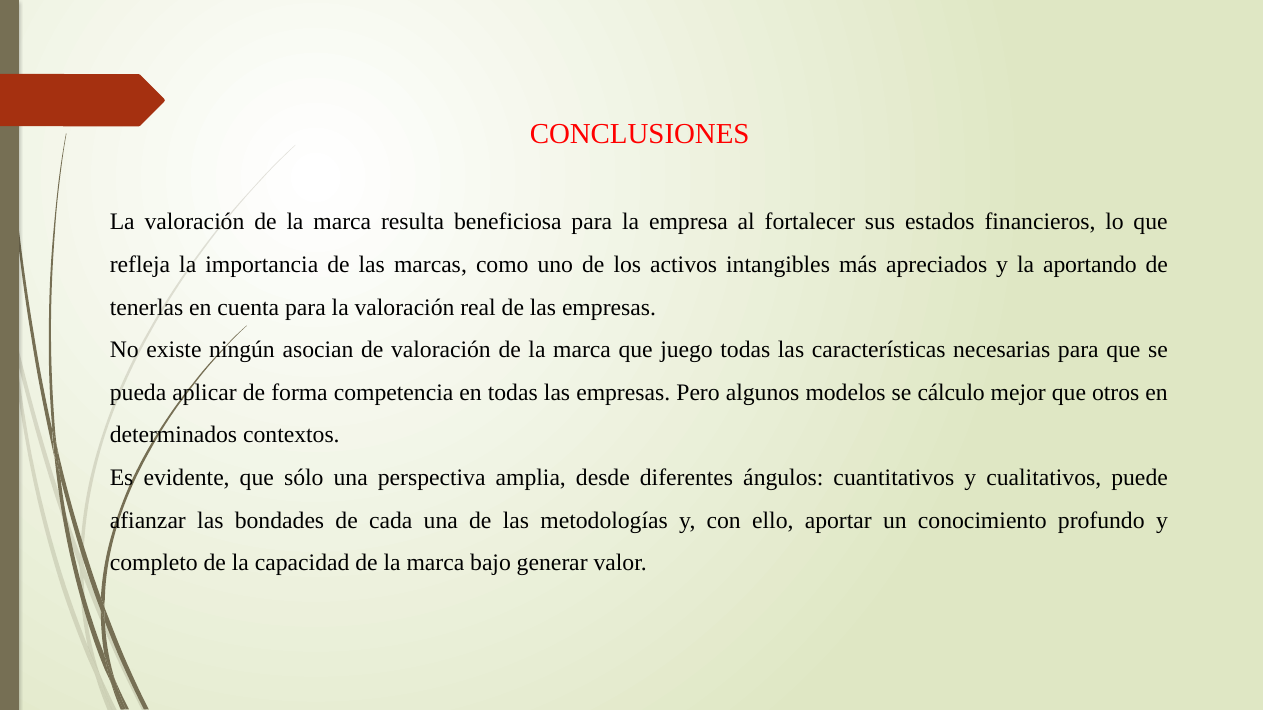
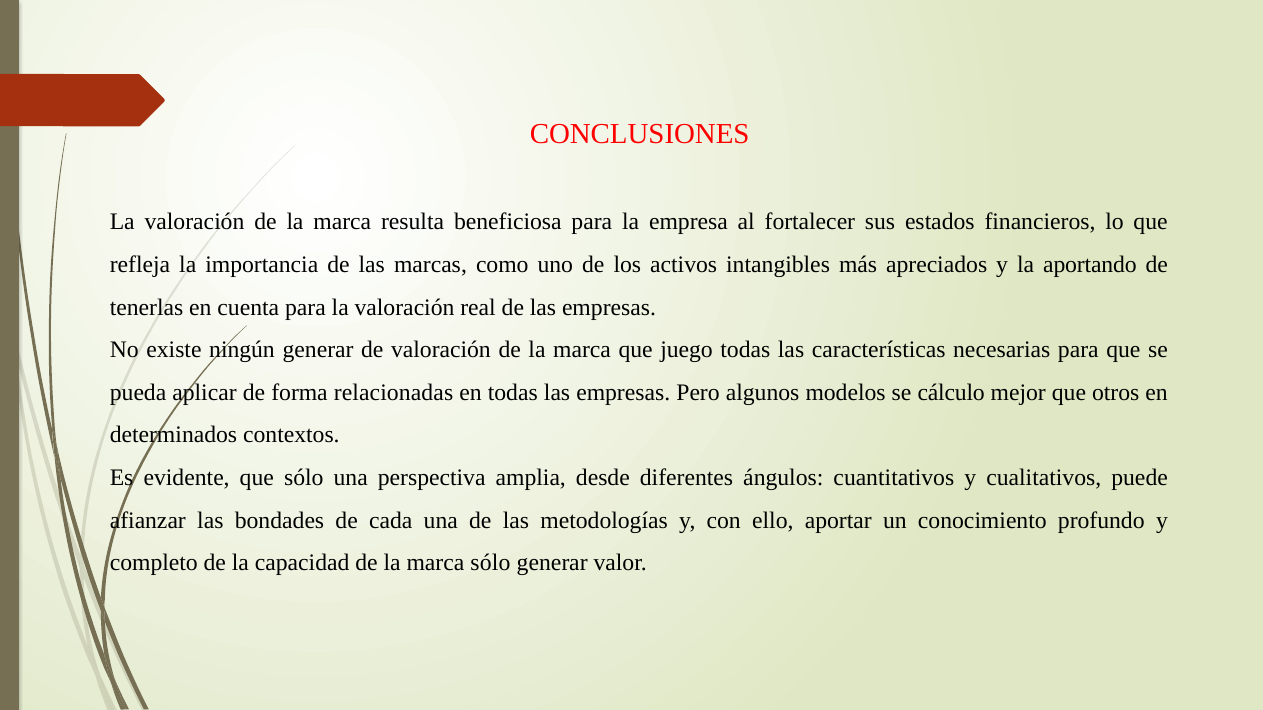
ningún asocian: asocian -> generar (318, 350)
competencia: competencia -> relacionadas (394, 393)
marca bajo: bajo -> sólo (490, 563)
